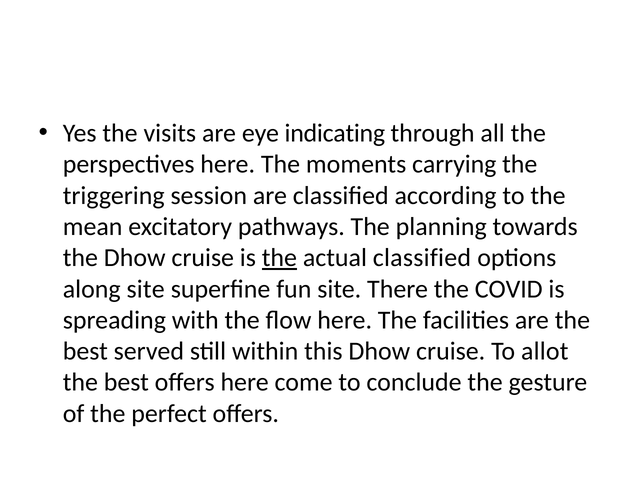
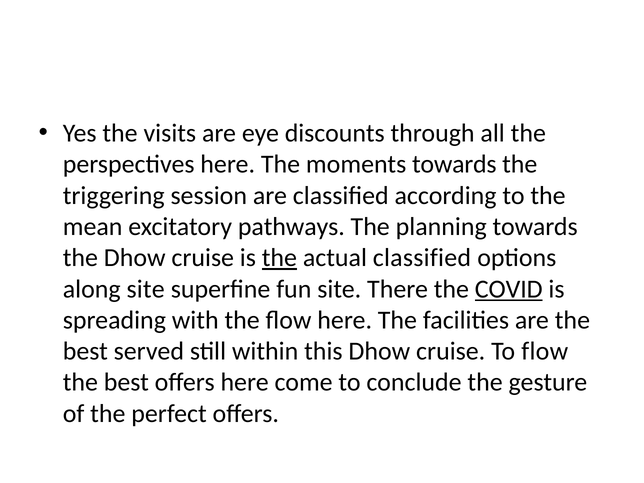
indicating: indicating -> discounts (335, 133)
moments carrying: carrying -> towards (454, 164)
COVID underline: none -> present (509, 289)
To allot: allot -> flow (545, 351)
